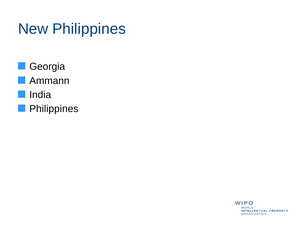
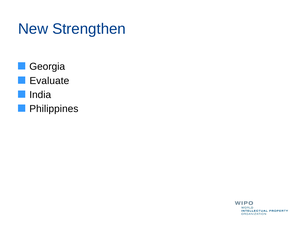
New Philippines: Philippines -> Strengthen (89, 29)
Ammann: Ammann -> Evaluate (49, 81)
